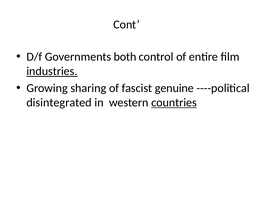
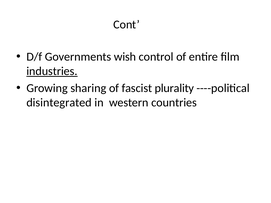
both: both -> wish (125, 57)
genuine: genuine -> plurality (174, 88)
countries underline: present -> none (174, 103)
